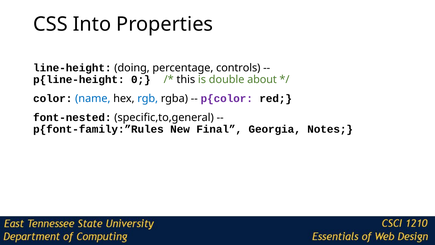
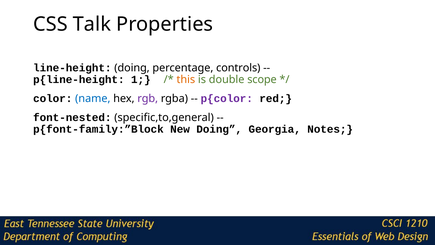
Into: Into -> Talk (92, 24)
0: 0 -> 1 (141, 80)
this colour: black -> orange (186, 80)
about: about -> scope (262, 80)
rgb colour: blue -> purple (148, 98)
p{font-family:”Rules: p{font-family:”Rules -> p{font-family:”Block (98, 129)
New Final: Final -> Doing (219, 129)
